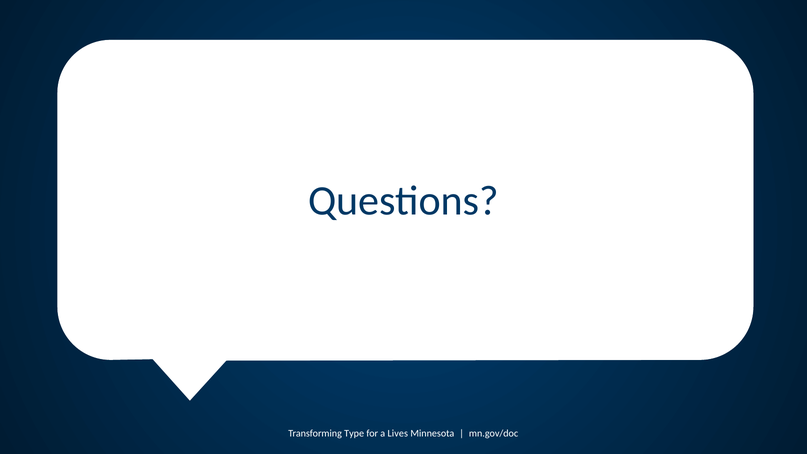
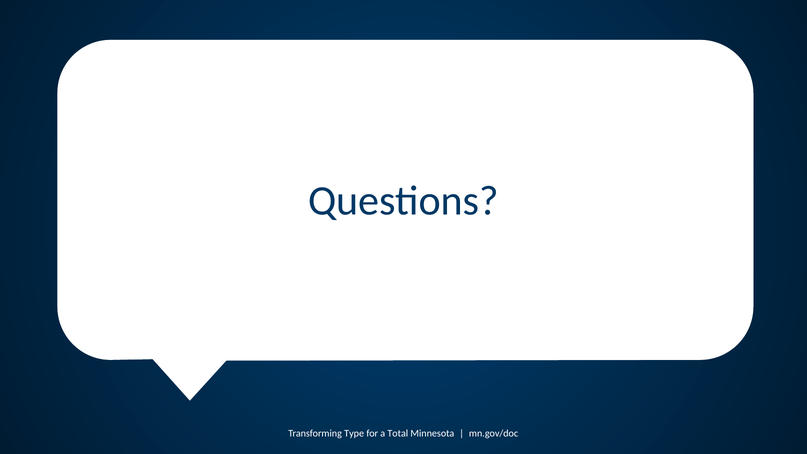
Lives: Lives -> Total (398, 433)
